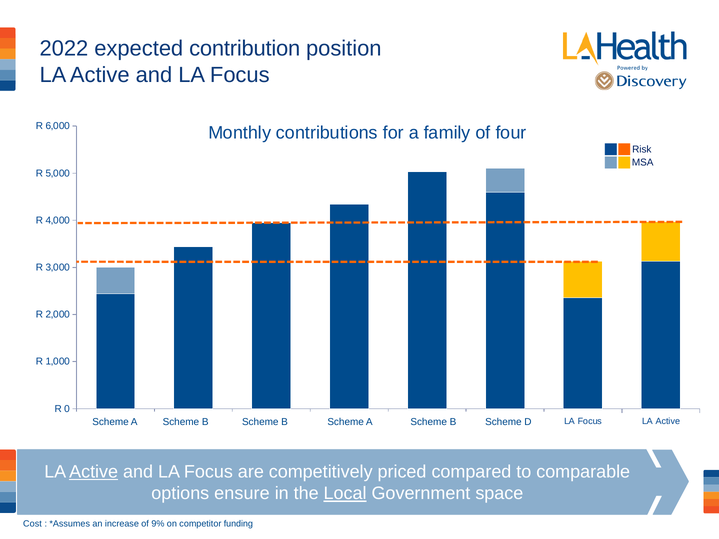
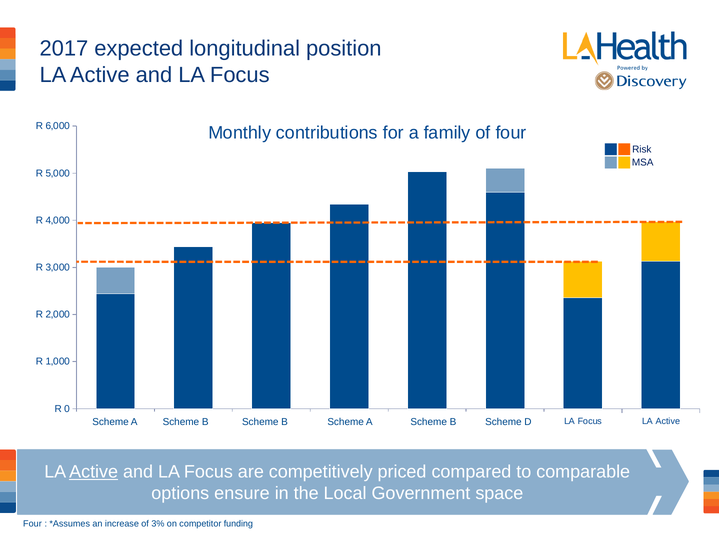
2022: 2022 -> 2017 (64, 49)
contribution: contribution -> longitudinal (245, 49)
Local underline: present -> none (345, 494)
Cost: Cost -> Four (32, 524)
9%: 9% -> 3% (158, 524)
